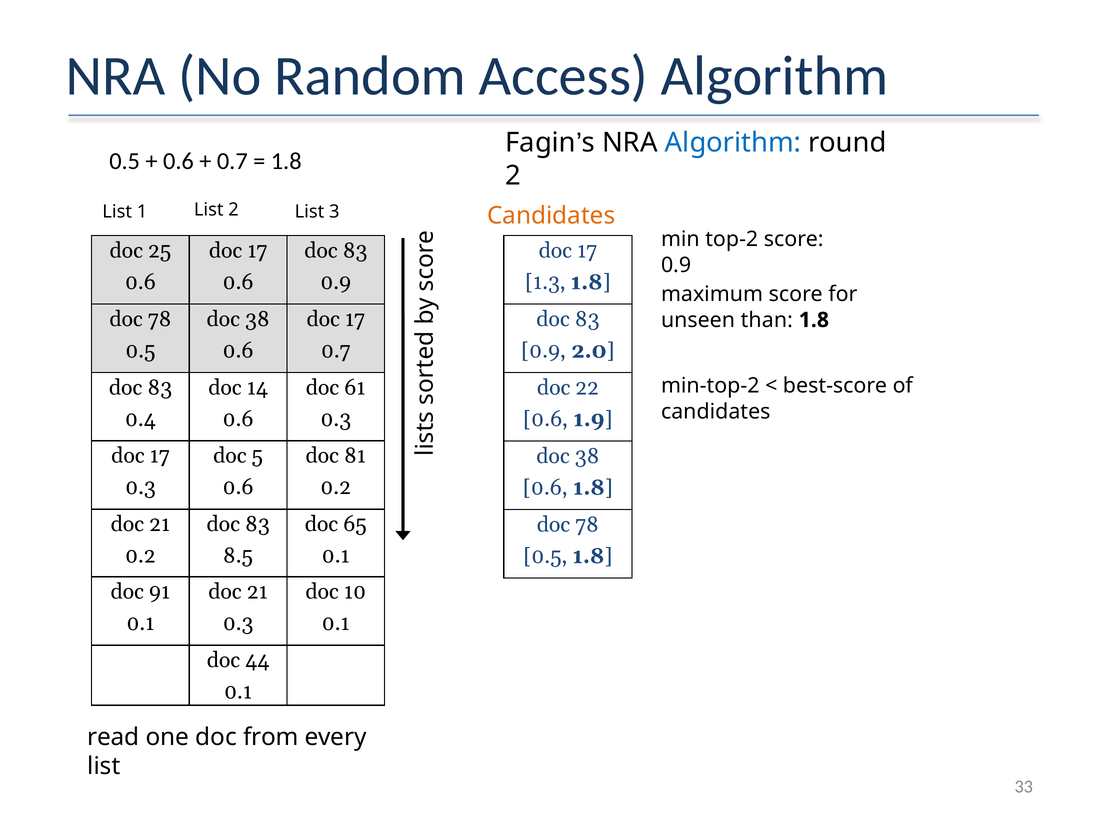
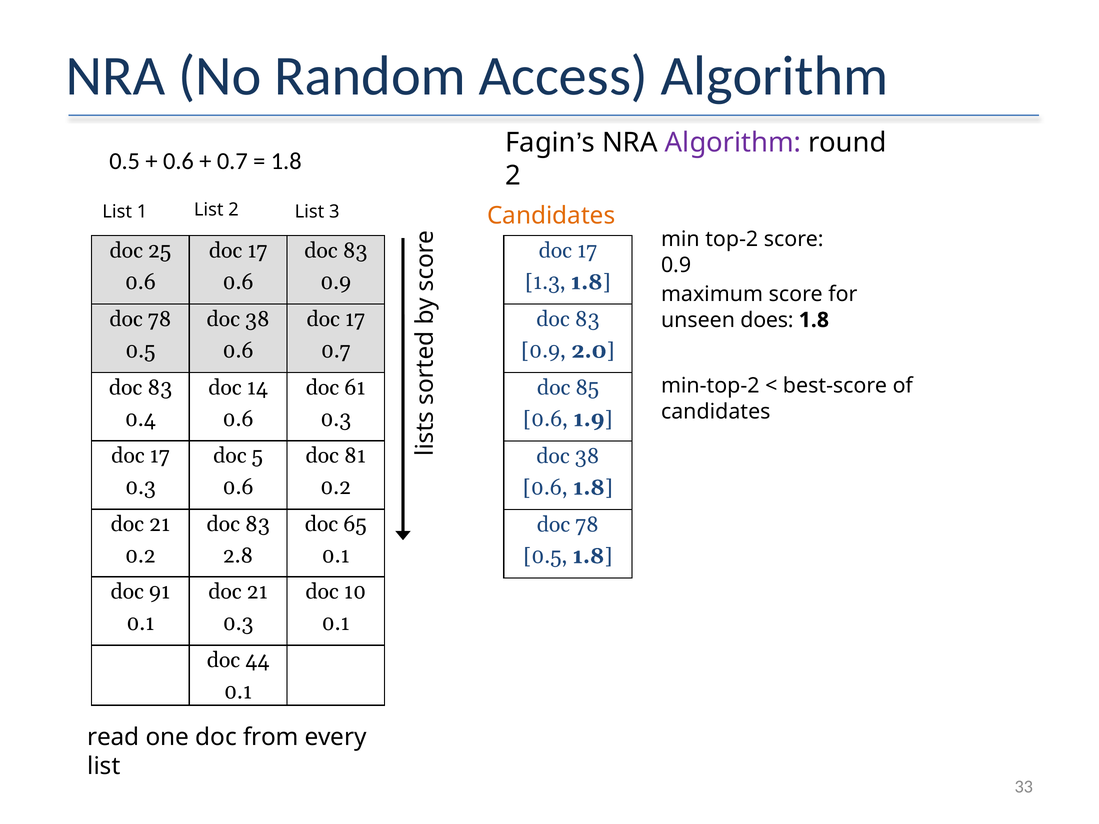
Algorithm colour: blue -> purple (733, 143)
than: than -> does (767, 320)
22: 22 -> 85 (587, 388)
8.5: 8.5 -> 2.8 (238, 556)
